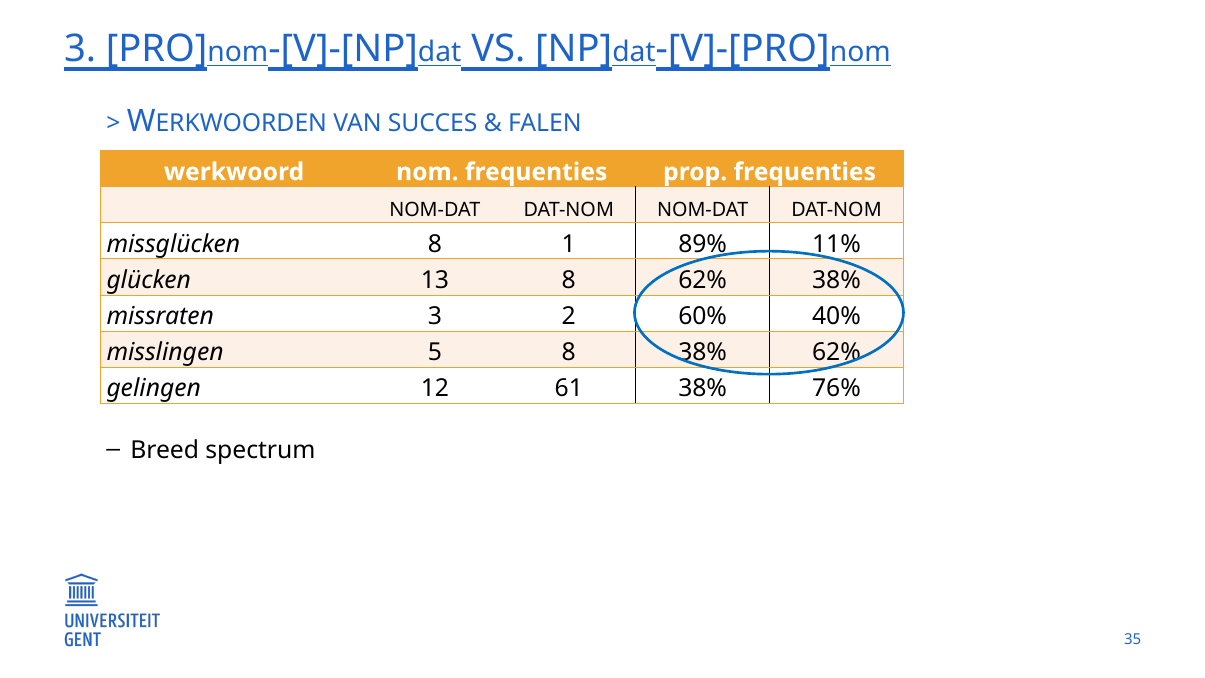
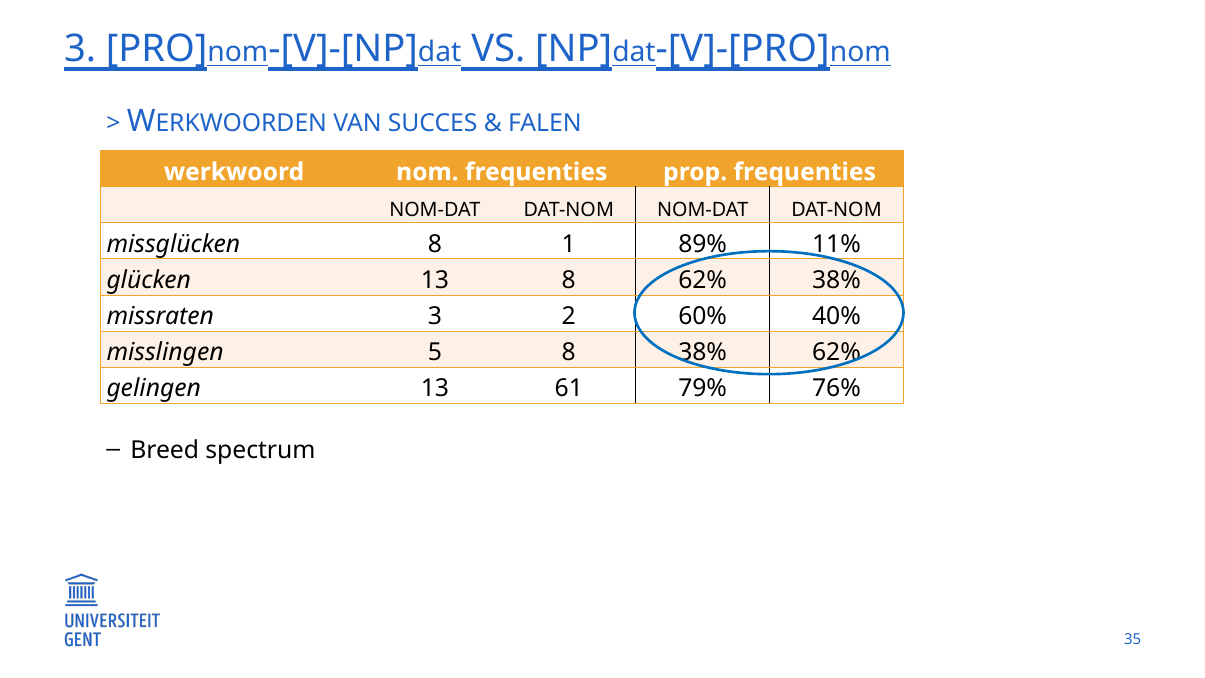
gelingen 12: 12 -> 13 (435, 388)
61 38%: 38% -> 79% (703, 388)
